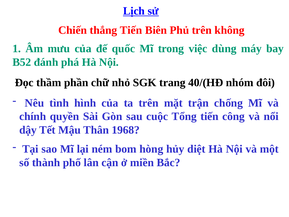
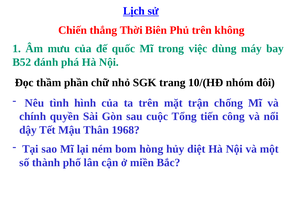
thắng Tiến: Tiến -> Thời (131, 30)
40/(HĐ: 40/(HĐ -> 10/(HĐ (206, 82)
